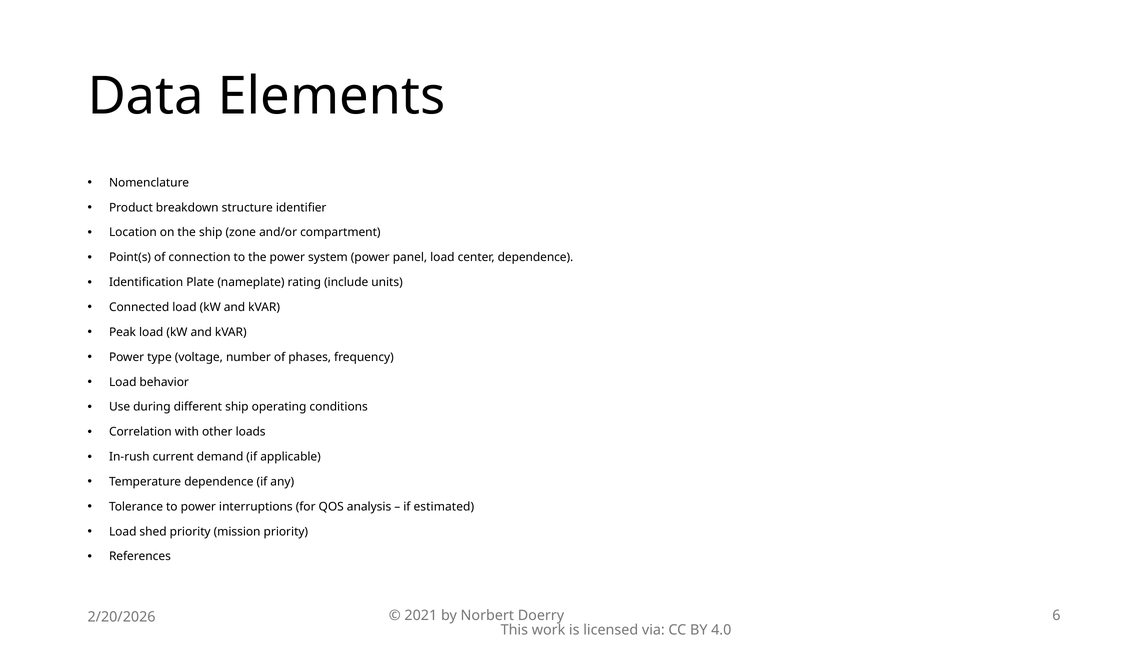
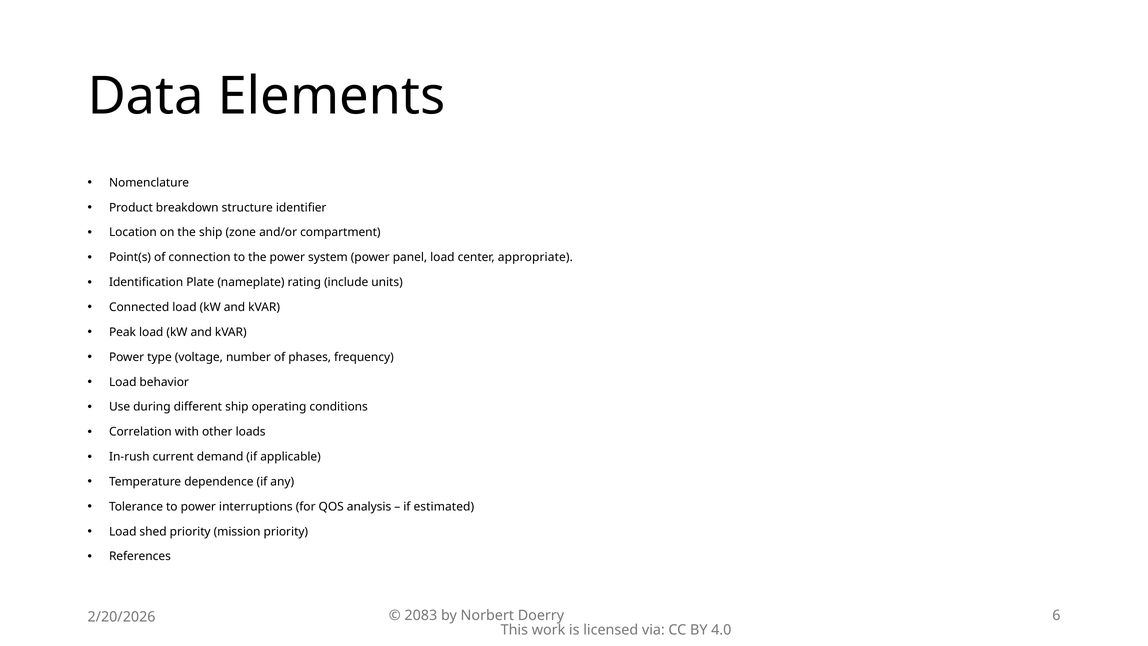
center dependence: dependence -> appropriate (535, 257)
2021: 2021 -> 2083 (421, 616)
